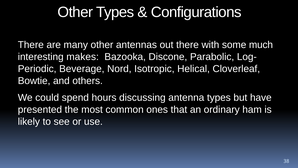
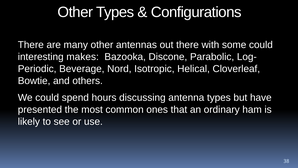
some much: much -> could (261, 45)
